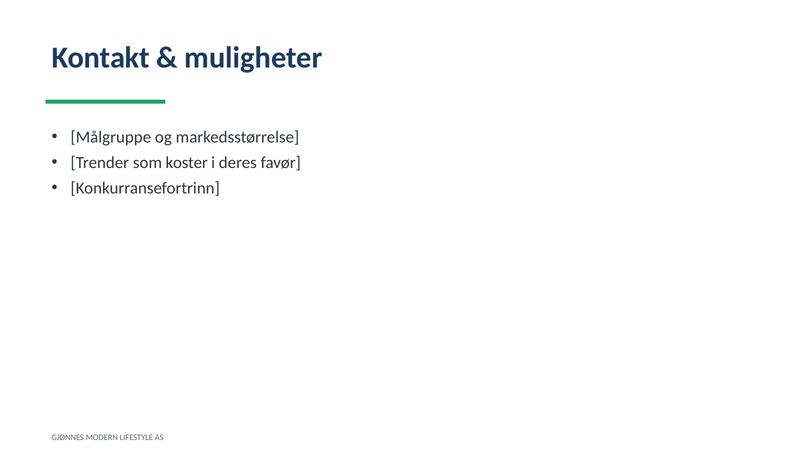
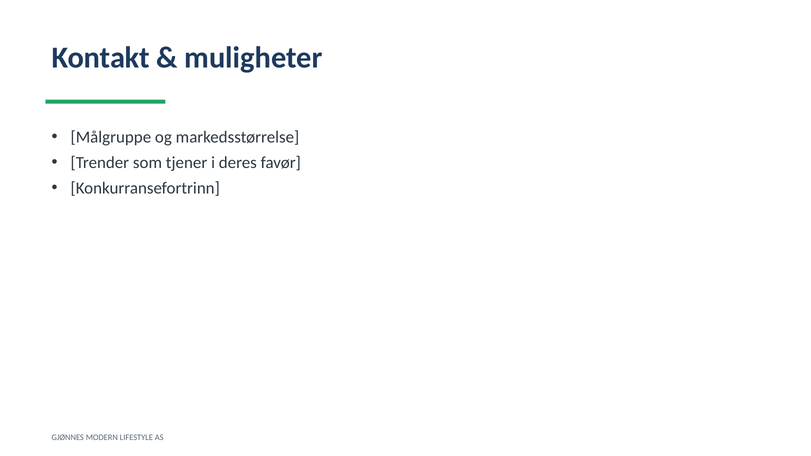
koster: koster -> tjener (187, 163)
